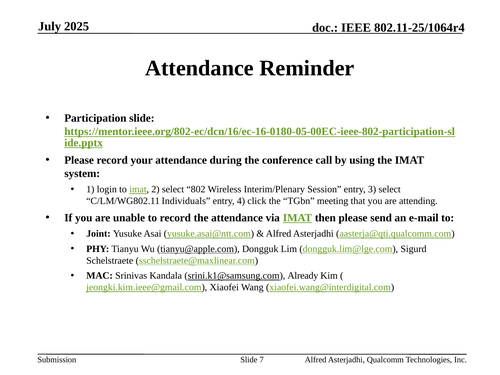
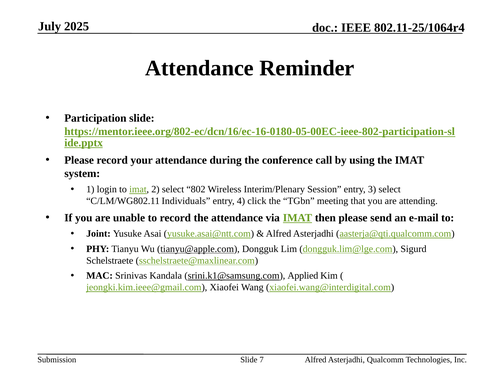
Already: Already -> Applied (303, 276)
